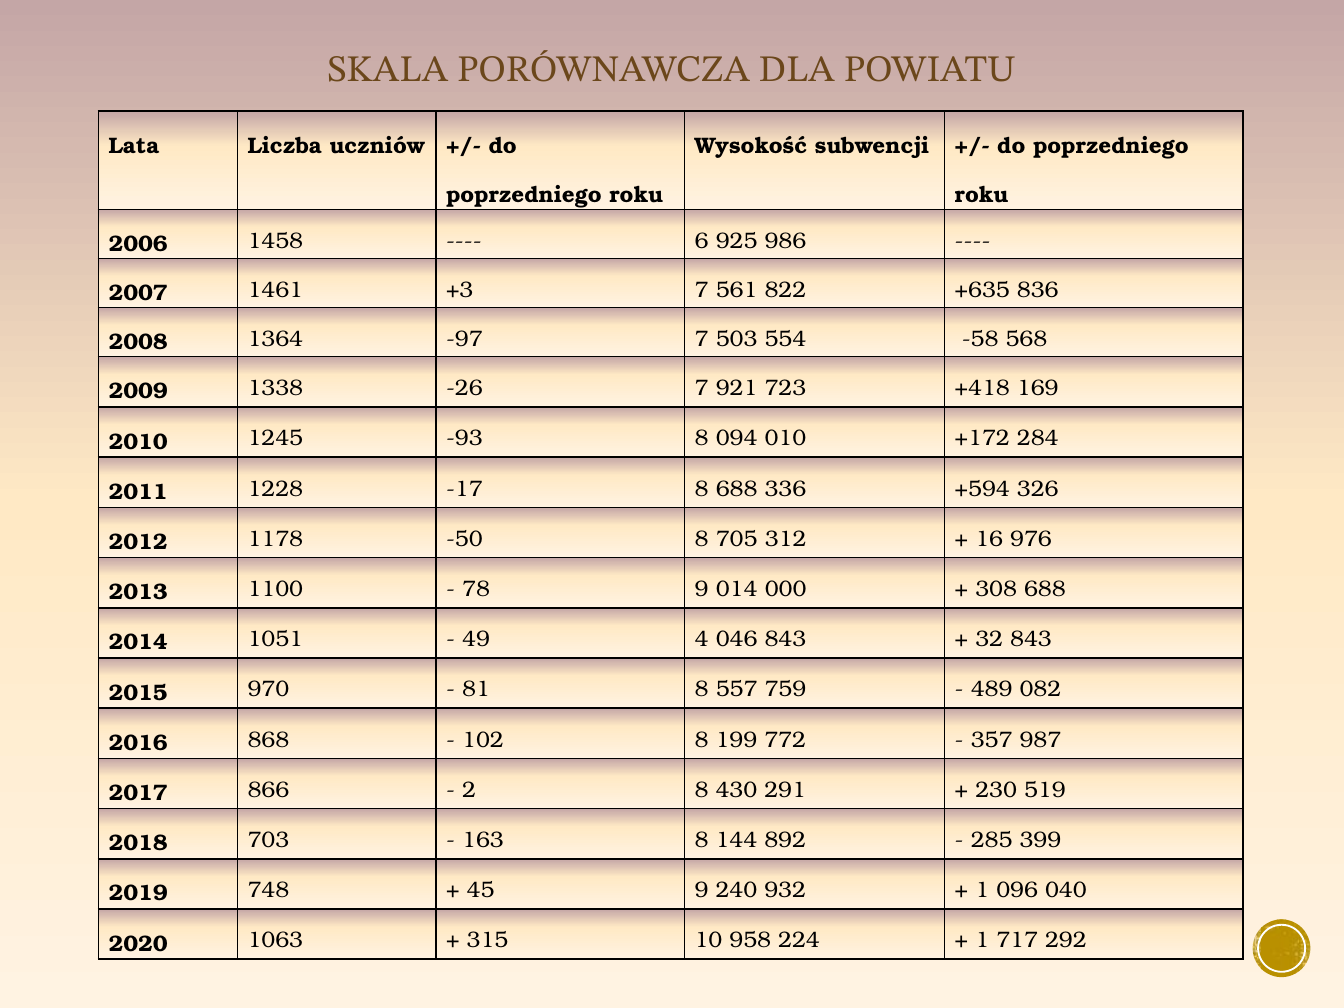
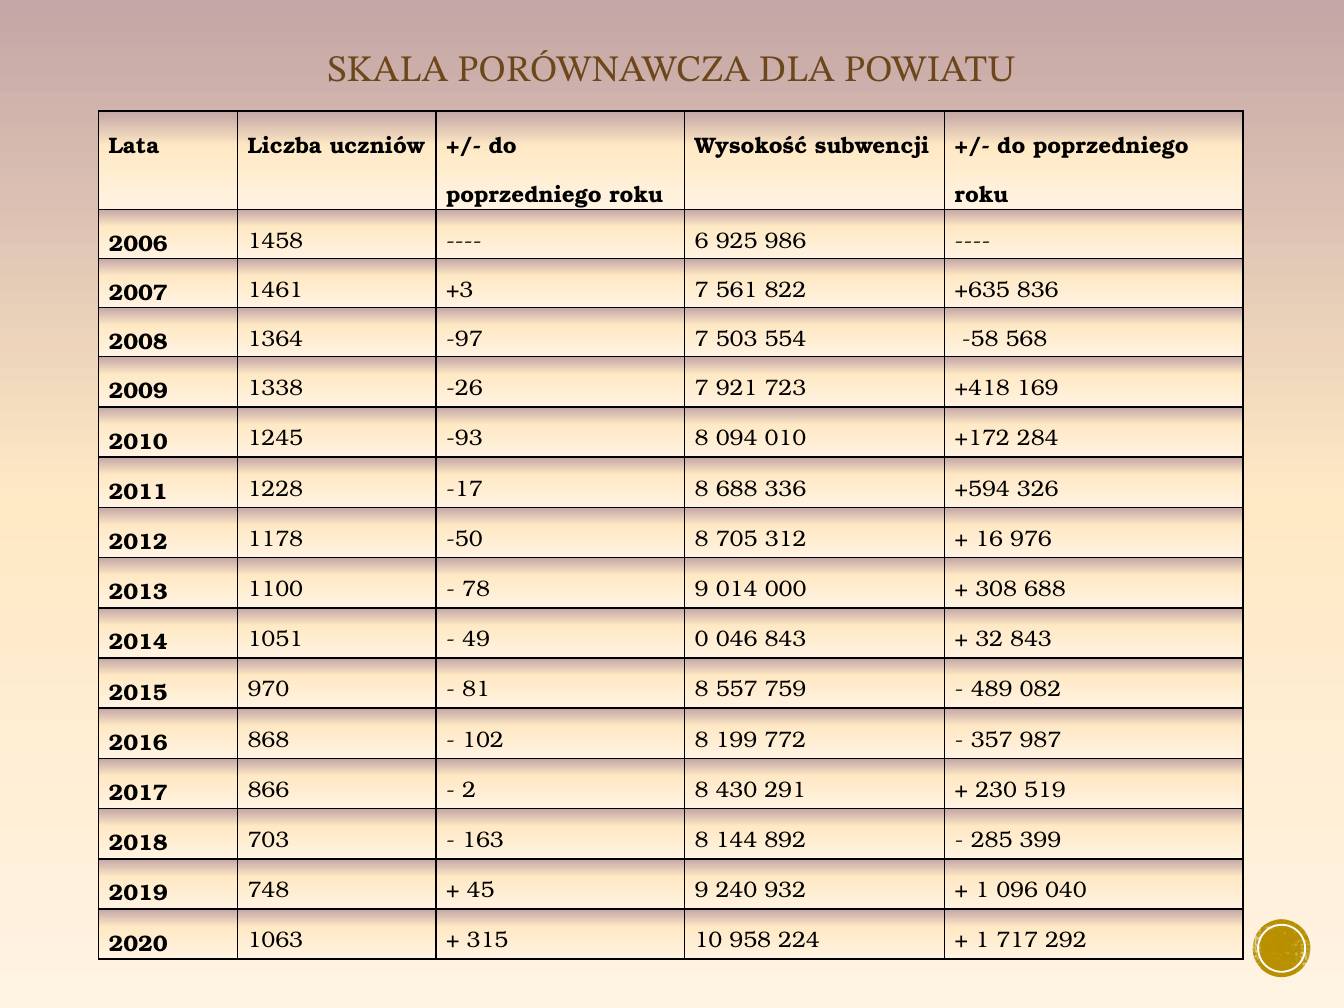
4: 4 -> 0 (702, 639)
